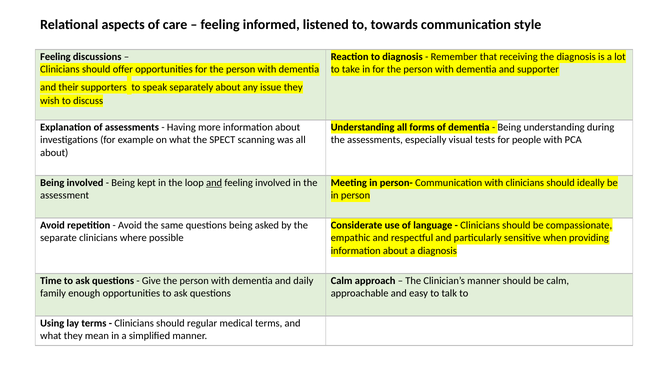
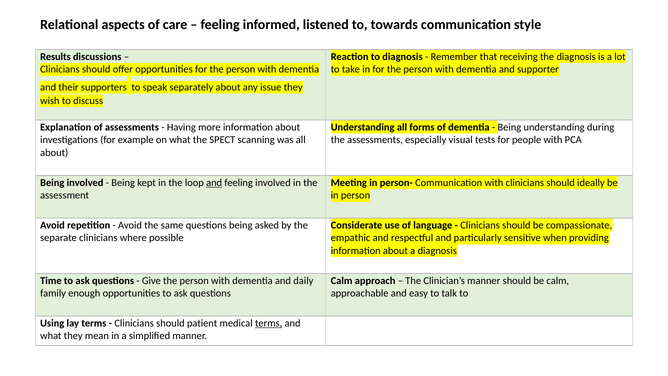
Feeling: Feeling -> Results (55, 57)
regular: regular -> patient (202, 323)
terms underline: none -> present (269, 323)
